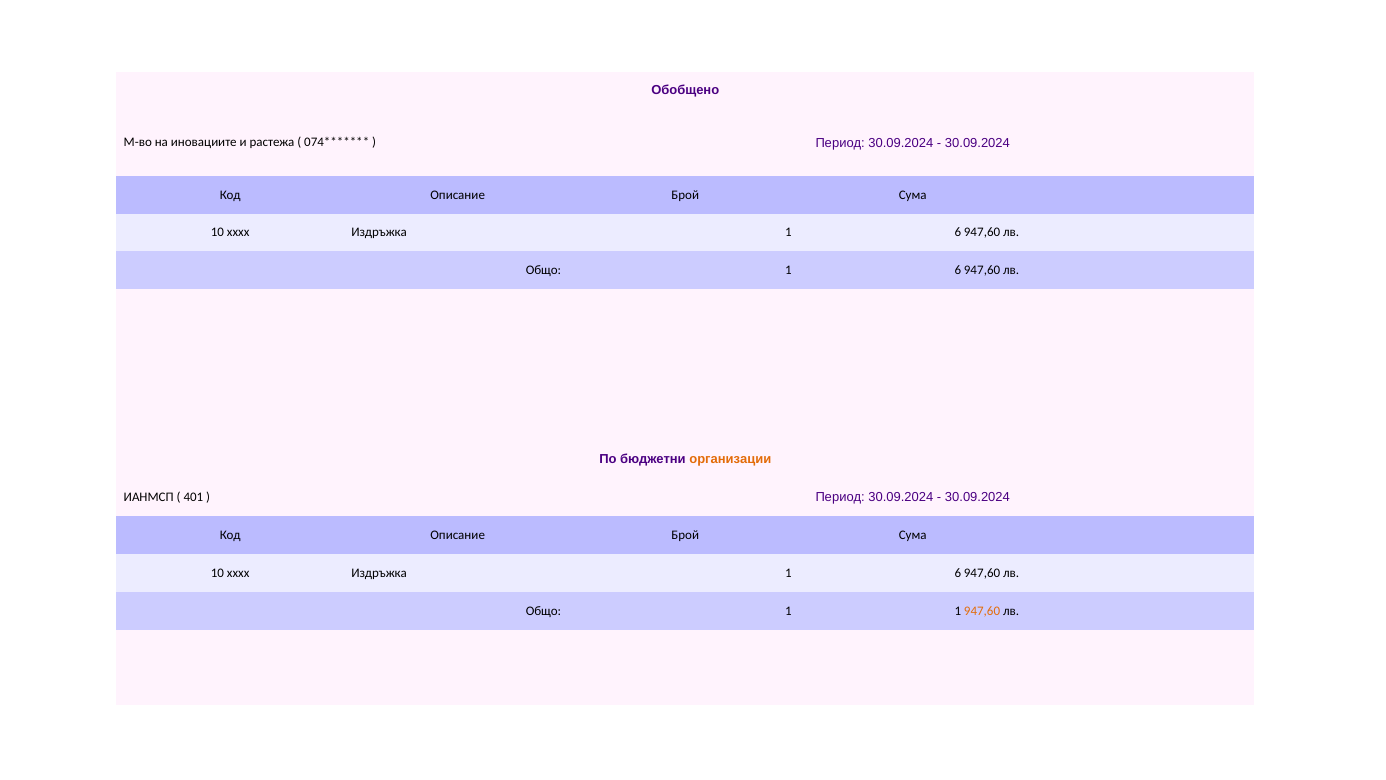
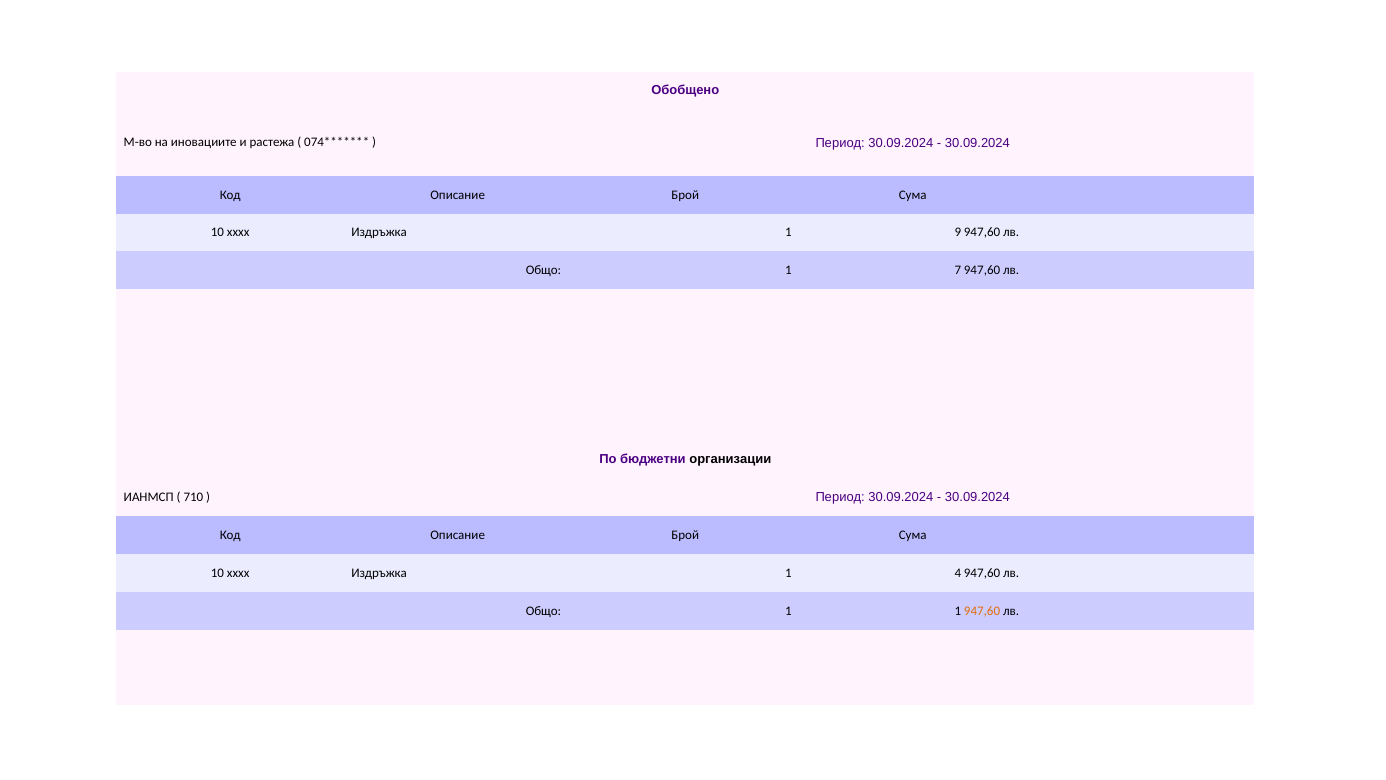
6: 6 -> 9 (958, 232)
Общо 1 6: 6 -> 7 (958, 270)
организации colour: orange -> black (730, 459)
401: 401 -> 710 (193, 497)
6: 6 -> 4 (958, 573)
